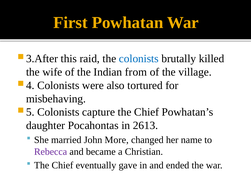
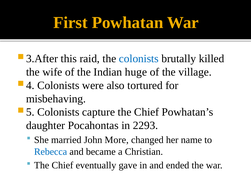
from: from -> huge (136, 72)
2613: 2613 -> 2293 (145, 126)
Rebecca colour: purple -> blue (51, 152)
